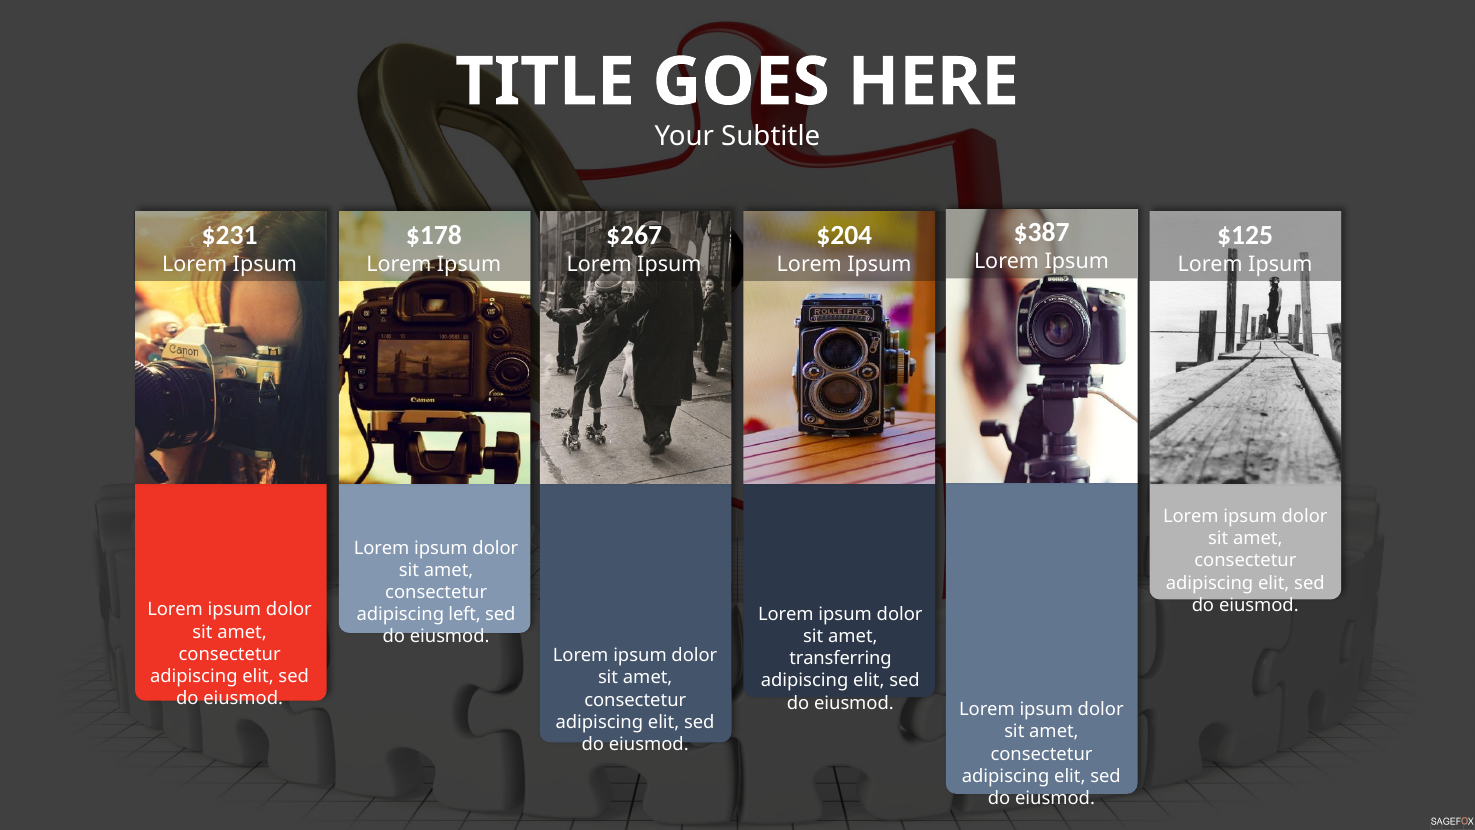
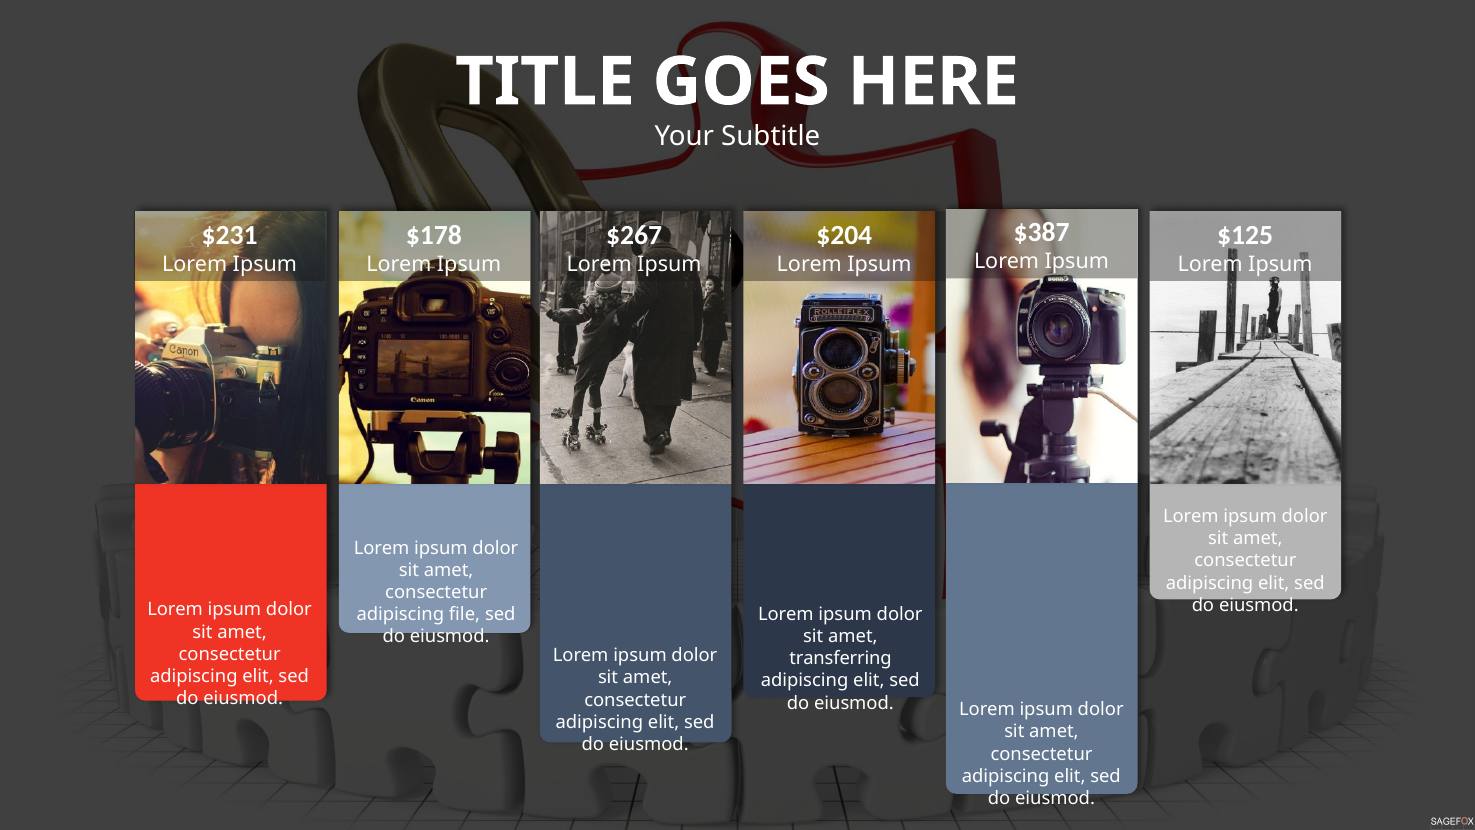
left: left -> file (464, 615)
